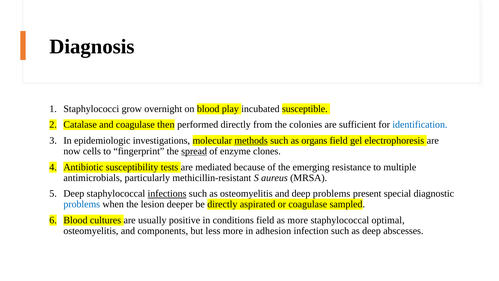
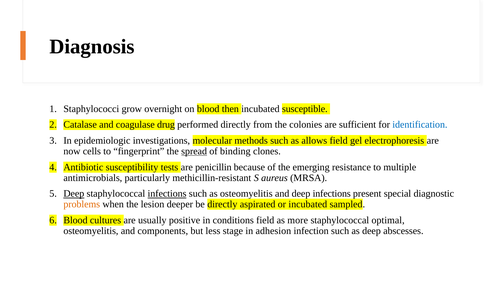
play: play -> then (230, 109)
then: then -> drug (166, 125)
methods underline: present -> none (251, 140)
organs: organs -> allows (314, 140)
enzyme: enzyme -> binding (235, 151)
mediated: mediated -> penicillin (213, 167)
Deep underline: none -> present (74, 193)
deep problems: problems -> infections (332, 193)
problems colour: blue -> orange (82, 204)
or coagulase: coagulase -> incubated (308, 204)
less more: more -> stage (233, 231)
